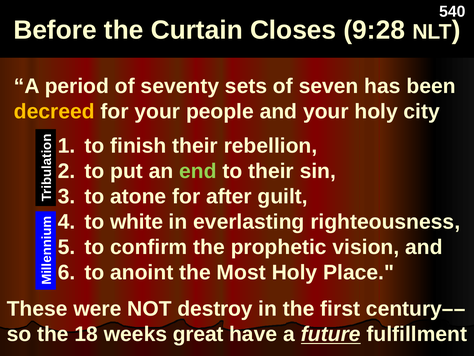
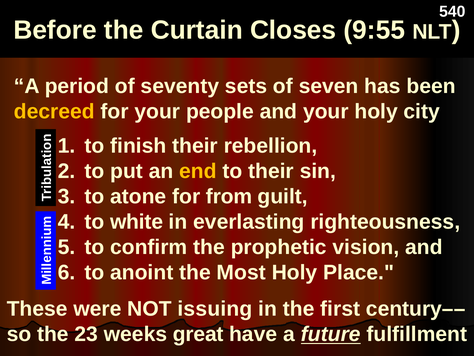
9:28: 9:28 -> 9:55 (374, 30)
end colour: light green -> yellow (198, 171)
after: after -> from (229, 196)
destroy: destroy -> issuing (215, 309)
18: 18 -> 23 (86, 334)
